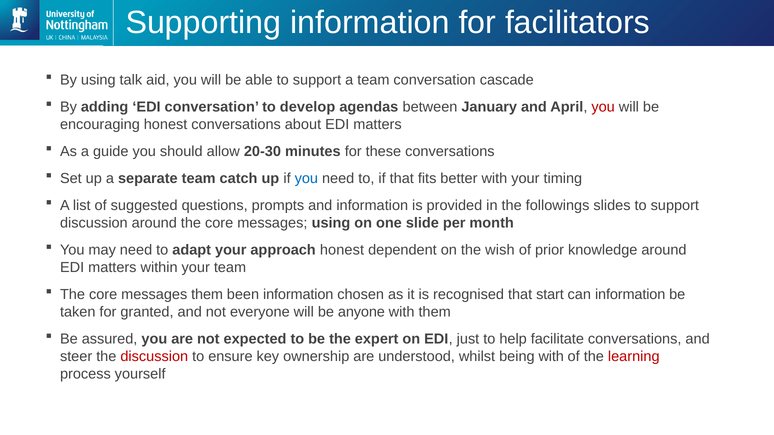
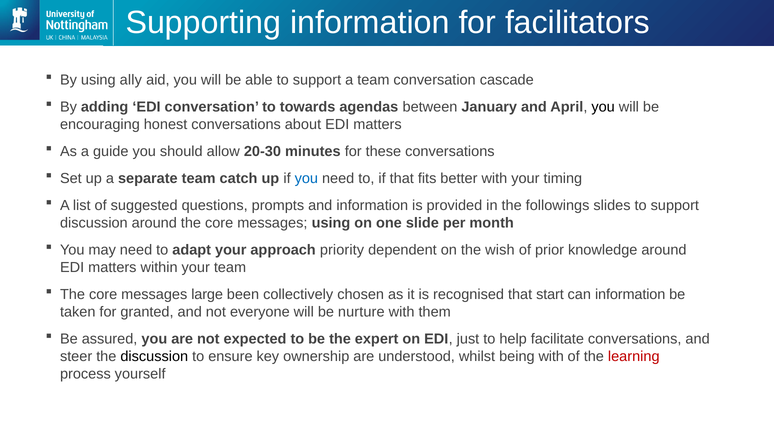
talk: talk -> ally (131, 80)
develop: develop -> towards (308, 107)
you colour: red -> black (603, 107)
approach honest: honest -> priority (342, 250)
messages them: them -> large (207, 295)
been information: information -> collectively (298, 295)
anyone: anyone -> nurture (361, 312)
discussion colour: red -> black (154, 357)
